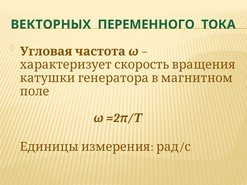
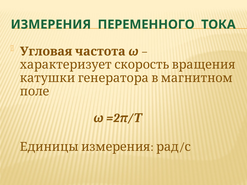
ВЕКТОРНЫХ: ВЕКТОРНЫХ -> ИЗМЕРЕНИЯ (51, 25)
